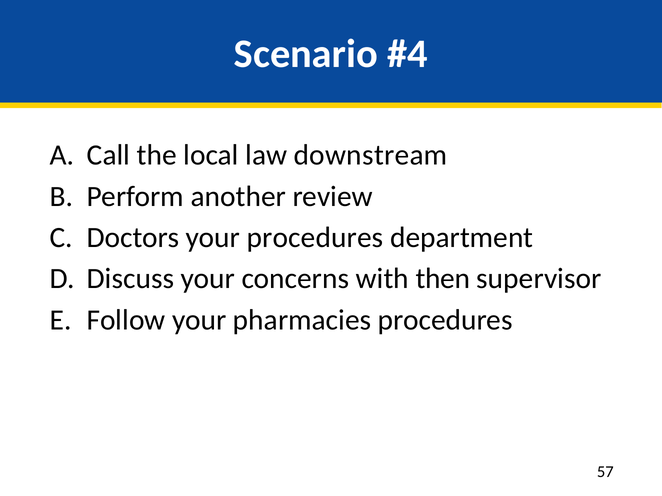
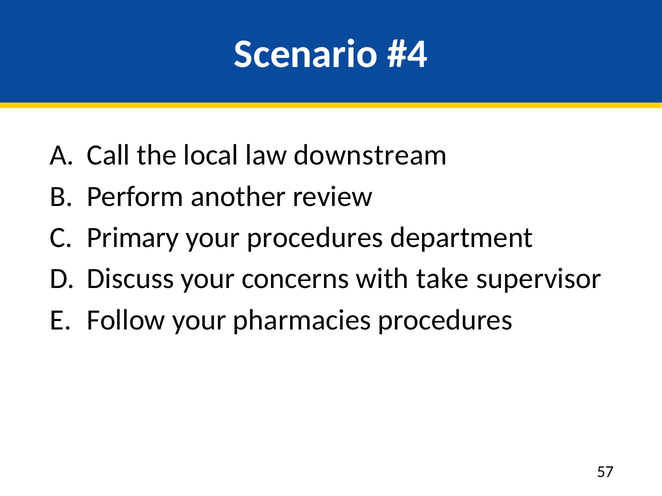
Doctors: Doctors -> Primary (133, 238)
then: then -> take (443, 279)
